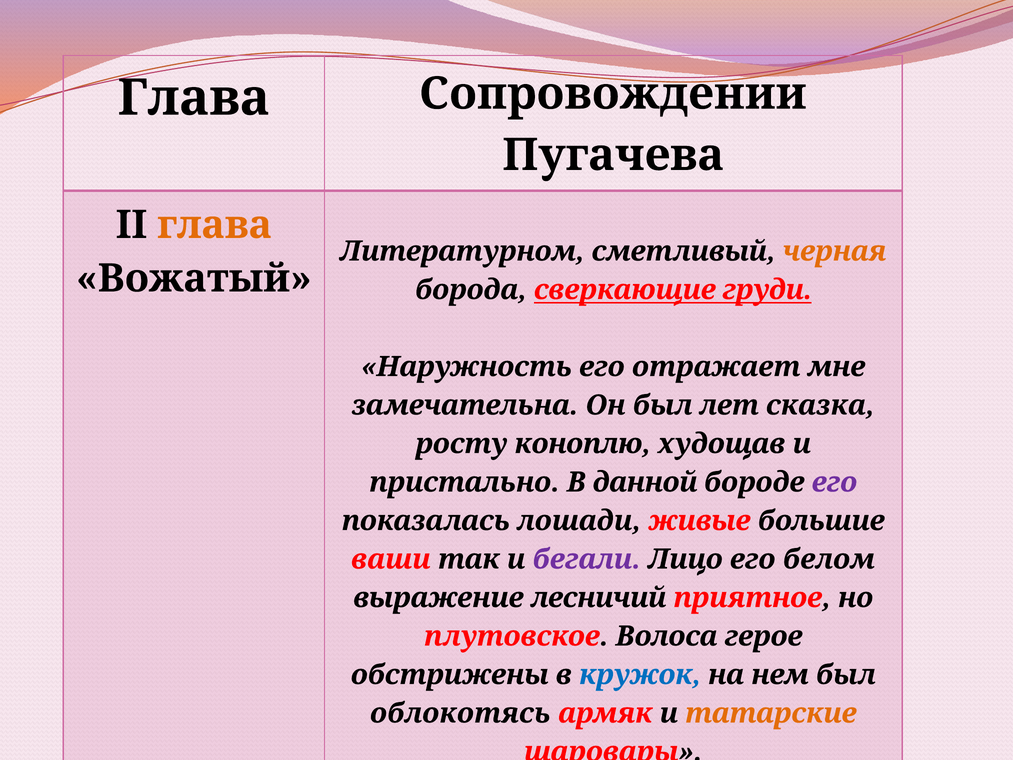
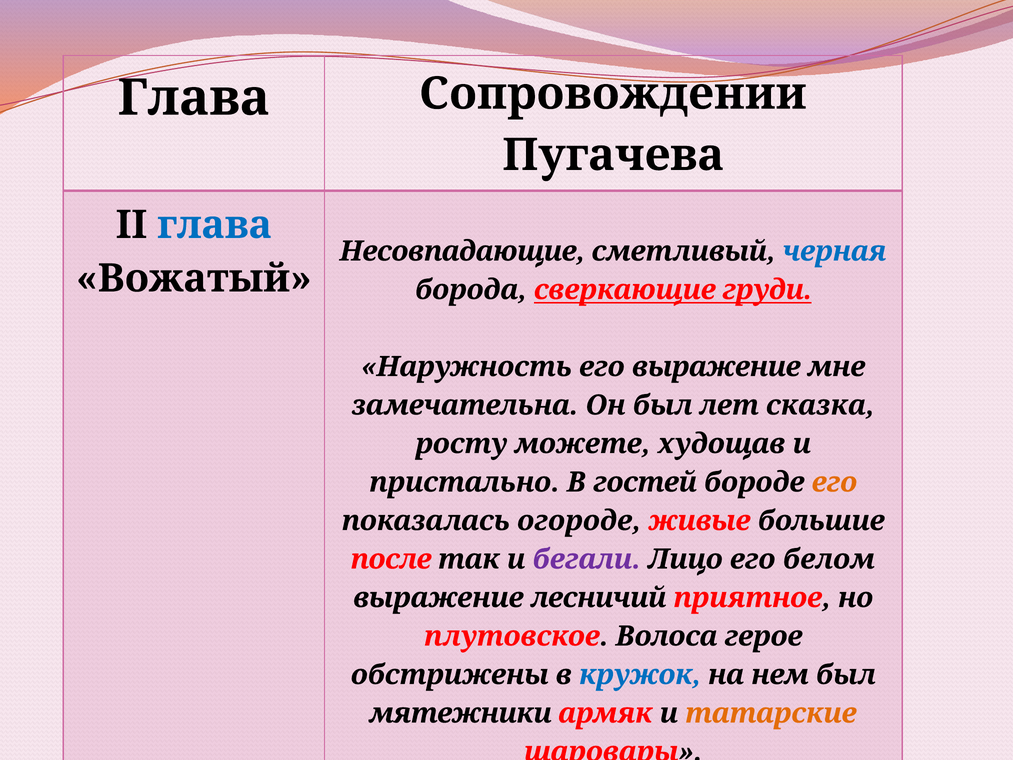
глава colour: orange -> blue (215, 225)
Литературном: Литературном -> Несовпадающие (462, 251)
черная colour: orange -> blue (835, 251)
его отражает: отражает -> выражение (716, 367)
коноплю: коноплю -> можете (583, 444)
данной: данной -> гостей (645, 482)
его colour: purple -> orange (835, 482)
лошади: лошади -> огороде (579, 521)
ваши: ваши -> после (391, 559)
облокотясь: облокотясь -> мятежники (461, 713)
